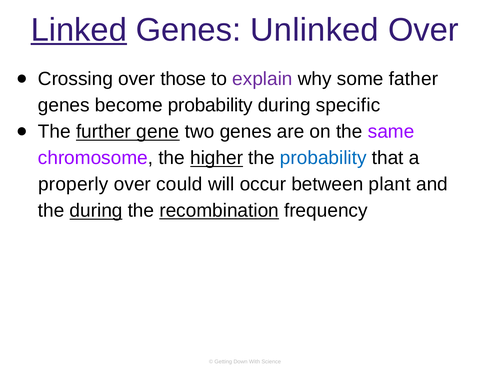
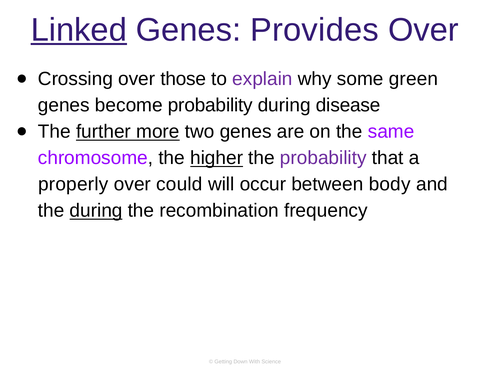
Unlinked: Unlinked -> Provides (314, 30)
father: father -> green (413, 79)
specific: specific -> disease (348, 105)
gene: gene -> more (158, 132)
probability colour: blue -> purple (323, 158)
plant: plant -> body (390, 184)
recombination underline: present -> none (219, 210)
